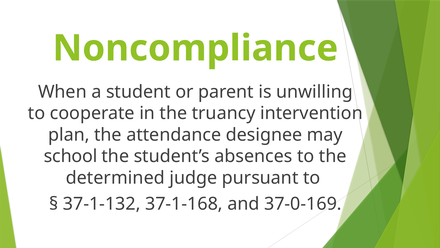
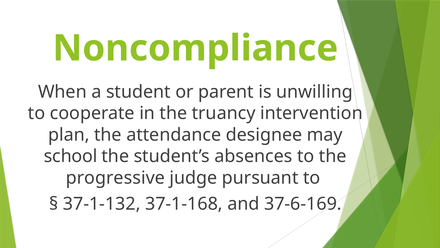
determined: determined -> progressive (115, 177)
37-0-169: 37-0-169 -> 37-6-169 (303, 203)
